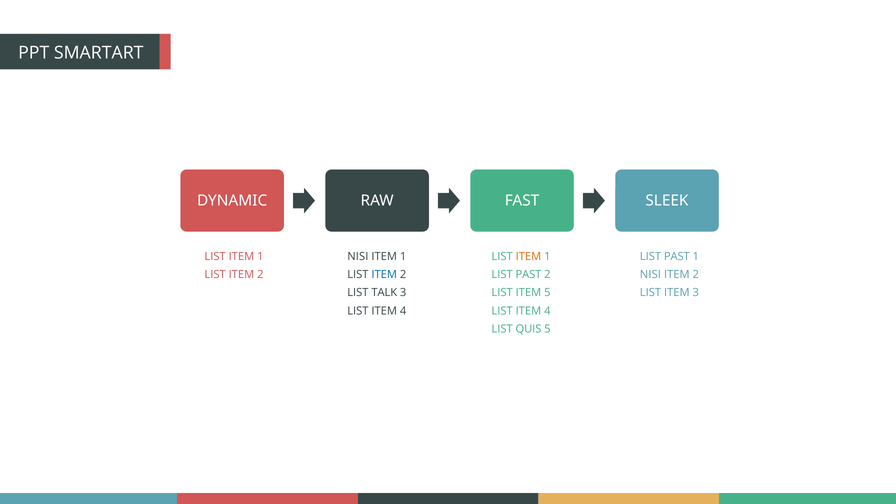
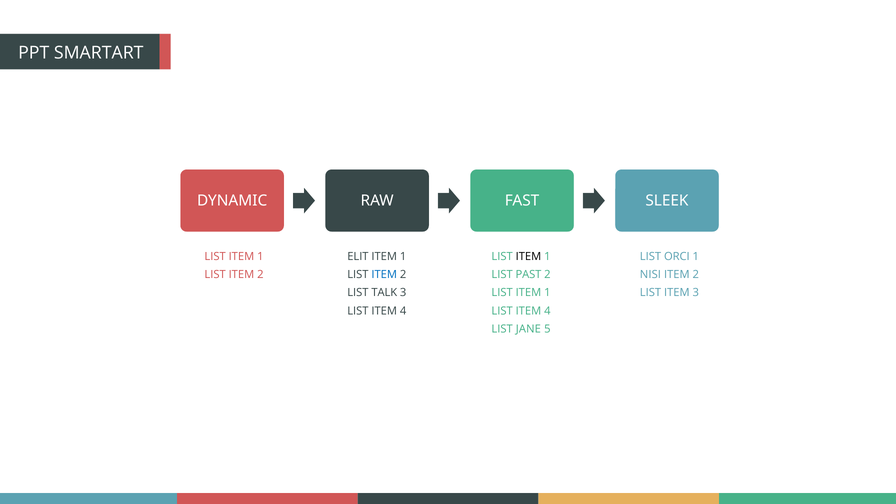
NISI: NISI -> ELIT (358, 257)
ITEM colour: orange -> black (528, 257)
PAST: PAST -> ORCI (677, 257)
5: 5 -> 1 (547, 293)
QUIS: QUIS -> JANE (528, 329)
